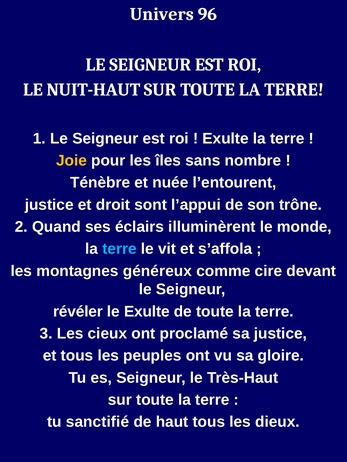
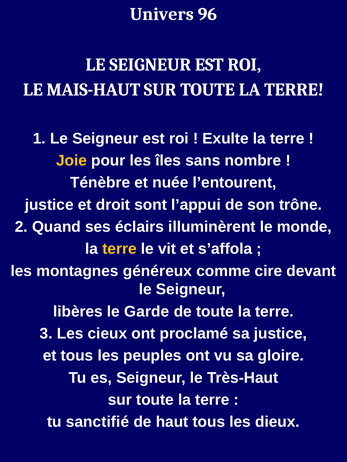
NUIT-HAUT: NUIT-HAUT -> MAIS-HAUT (93, 90)
terre colour: light blue -> yellow (119, 249)
révéler: révéler -> libères (78, 312)
le Exulte: Exulte -> Garde (147, 312)
